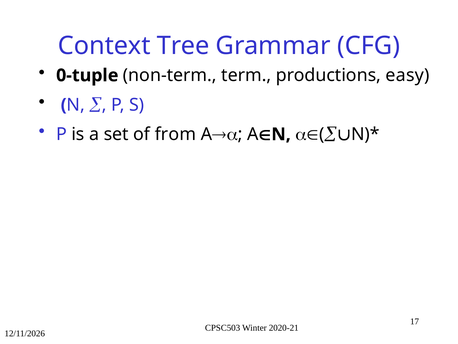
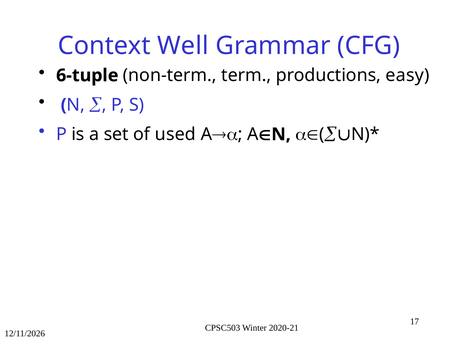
Tree: Tree -> Well (183, 46)
0-tuple: 0-tuple -> 6-tuple (87, 75)
from: from -> used (175, 134)
